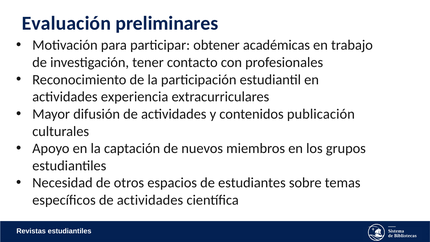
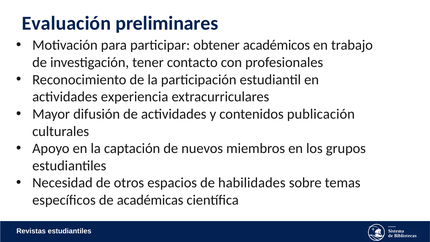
académicas: académicas -> académicos (277, 45)
estudiantes: estudiantes -> habilidades (252, 183)
específicos de actividades: actividades -> académicas (150, 200)
